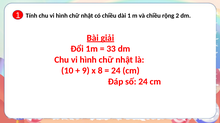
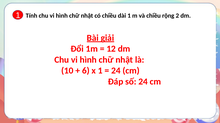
33: 33 -> 12 (111, 49)
9: 9 -> 6 (86, 71)
x 8: 8 -> 1 (100, 71)
